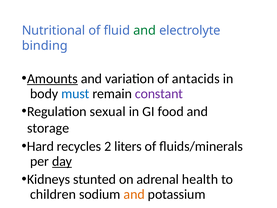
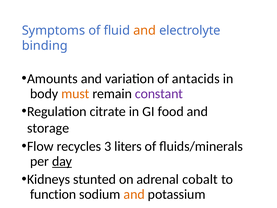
Nutritional: Nutritional -> Symptoms (53, 30)
and colour: green -> orange (145, 30)
Amounts underline: present -> none (52, 79)
must colour: blue -> orange (75, 94)
sexual: sexual -> citrate (108, 111)
Hard: Hard -> Flow (40, 146)
2: 2 -> 3 (108, 146)
health: health -> cobalt (200, 179)
children: children -> function (53, 194)
